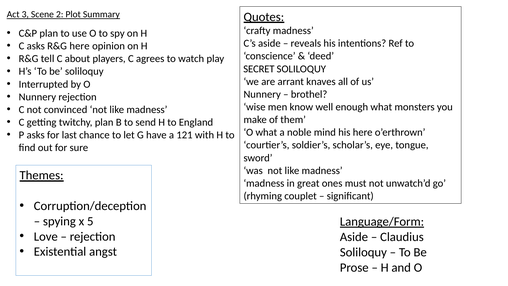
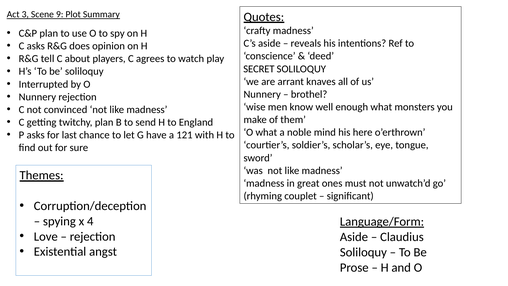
2: 2 -> 9 (60, 14)
R&G here: here -> does (80, 46)
5: 5 -> 4 (90, 221)
